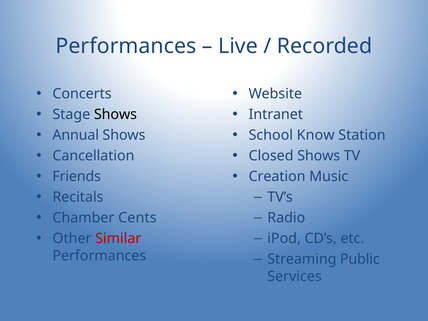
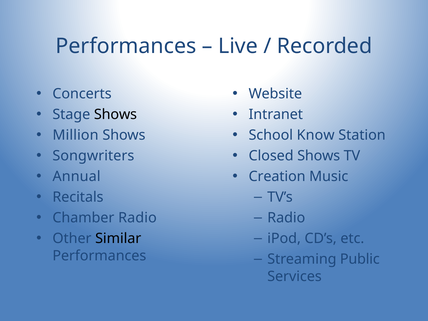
Annual: Annual -> Million (76, 135)
Cancellation: Cancellation -> Songwriters (93, 156)
Friends: Friends -> Annual (77, 176)
Chamber Cents: Cents -> Radio (137, 218)
Similar colour: red -> black (118, 239)
